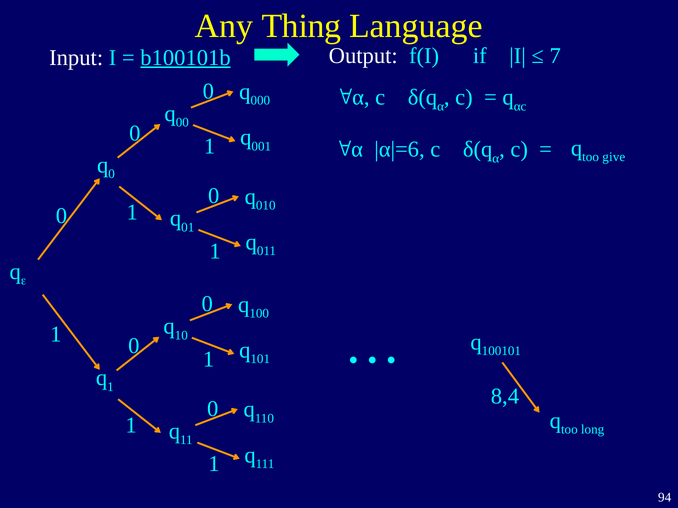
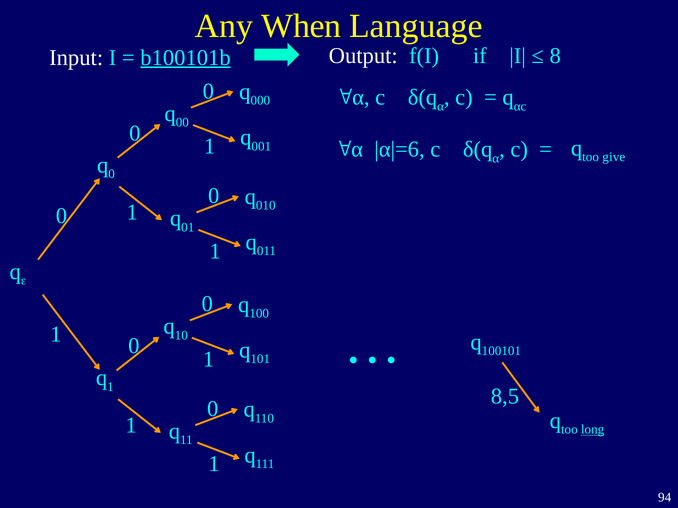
Thing: Thing -> When (301, 26)
7: 7 -> 8 (555, 56)
8,4: 8,4 -> 8,5 (505, 397)
long underline: none -> present (593, 430)
